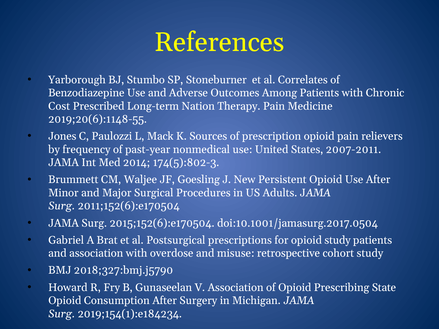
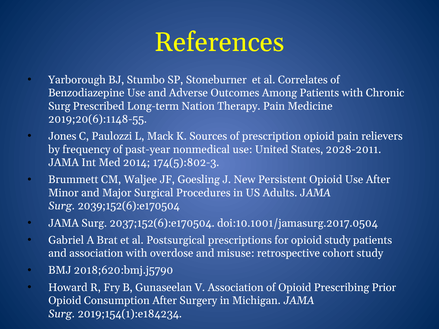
Cost: Cost -> Surg (59, 106)
2007-2011: 2007-2011 -> 2028-2011 (354, 150)
2011;152(6):e170504: 2011;152(6):e170504 -> 2039;152(6):e170504 (129, 206)
2015;152(6):e170504: 2015;152(6):e170504 -> 2037;152(6):e170504 (162, 223)
2018;327:bmj.j5790: 2018;327:bmj.j5790 -> 2018;620:bmj.j5790 (124, 271)
State: State -> Prior (384, 288)
